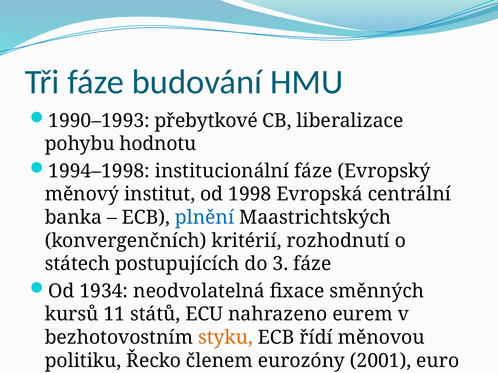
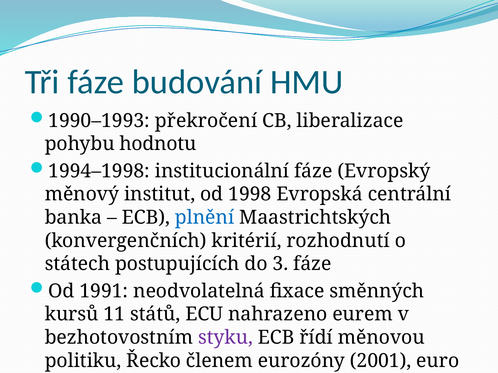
přebytkové: přebytkové -> překročení (206, 121)
1934: 1934 -> 1991 (104, 291)
styku colour: orange -> purple (225, 338)
